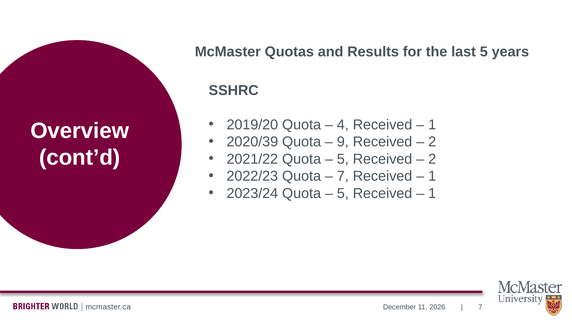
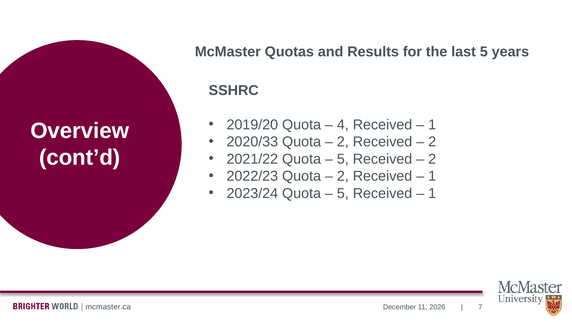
2020/39: 2020/39 -> 2020/33 (252, 142)
9: 9 -> 2 (343, 142)
7: 7 -> 2 (343, 176)
